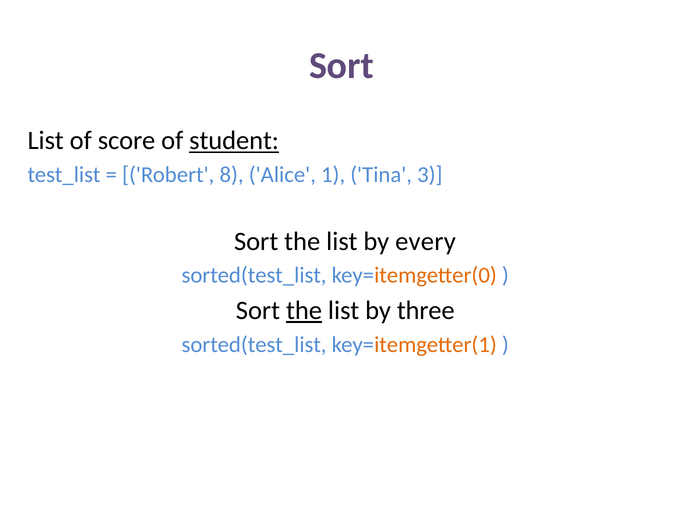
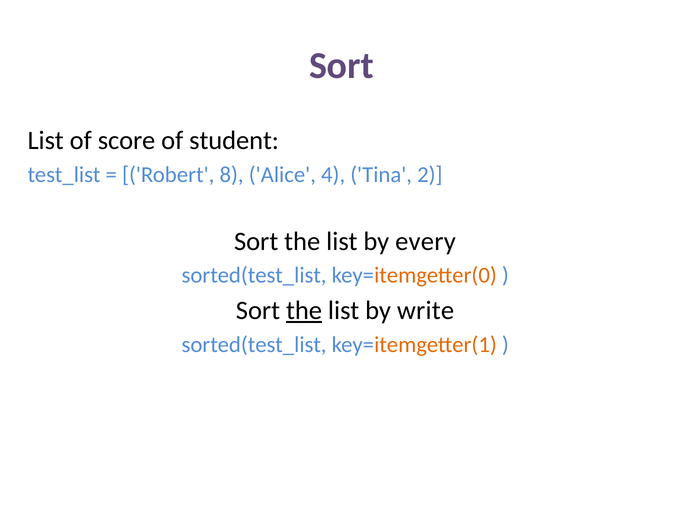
student underline: present -> none (234, 141)
1: 1 -> 4 (333, 175)
3: 3 -> 2 (430, 175)
three: three -> write (426, 311)
